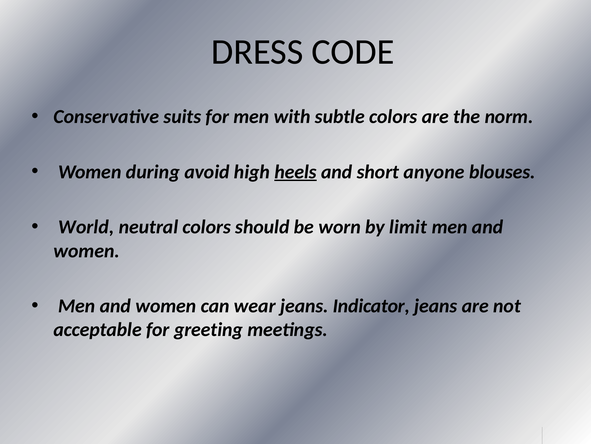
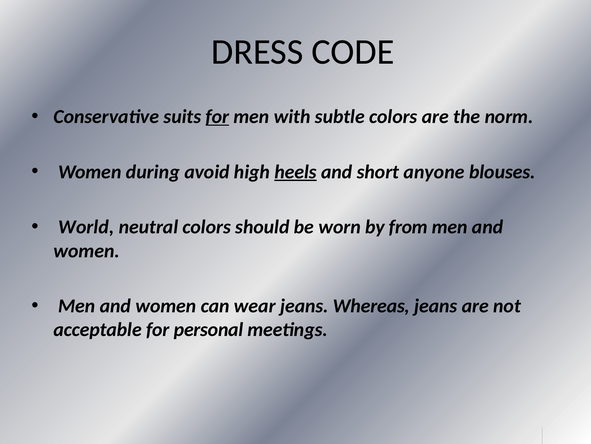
for underline: none -> present (217, 116)
limit: limit -> from (408, 227)
Indicator: Indicator -> Whereas (371, 306)
greeting: greeting -> personal (209, 329)
